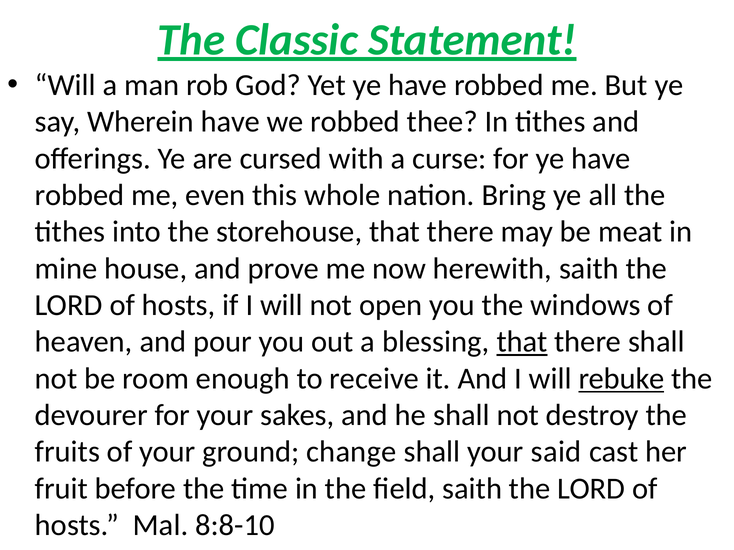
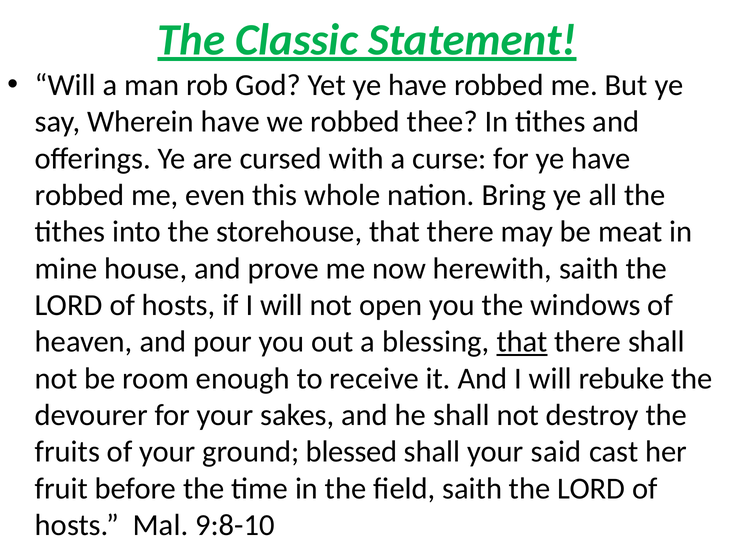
rebuke underline: present -> none (621, 379)
change: change -> blessed (352, 452)
8:8-10: 8:8-10 -> 9:8-10 (235, 526)
